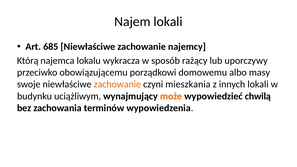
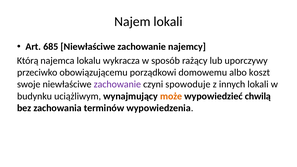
masy: masy -> koszt (259, 72)
zachowanie colour: orange -> purple (117, 84)
mieszkania: mieszkania -> spowoduje (188, 84)
